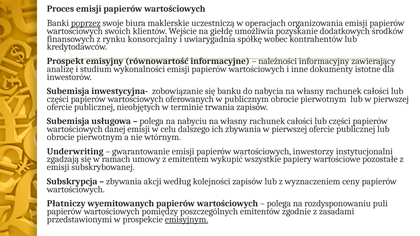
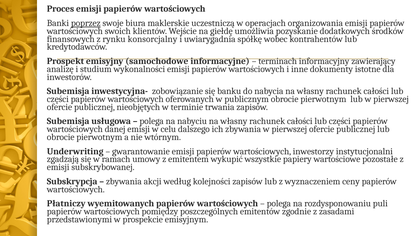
równowartość: równowartość -> samochodowe (157, 61)
należności: należności -> terminach (278, 61)
emisyjnym underline: present -> none (187, 220)
